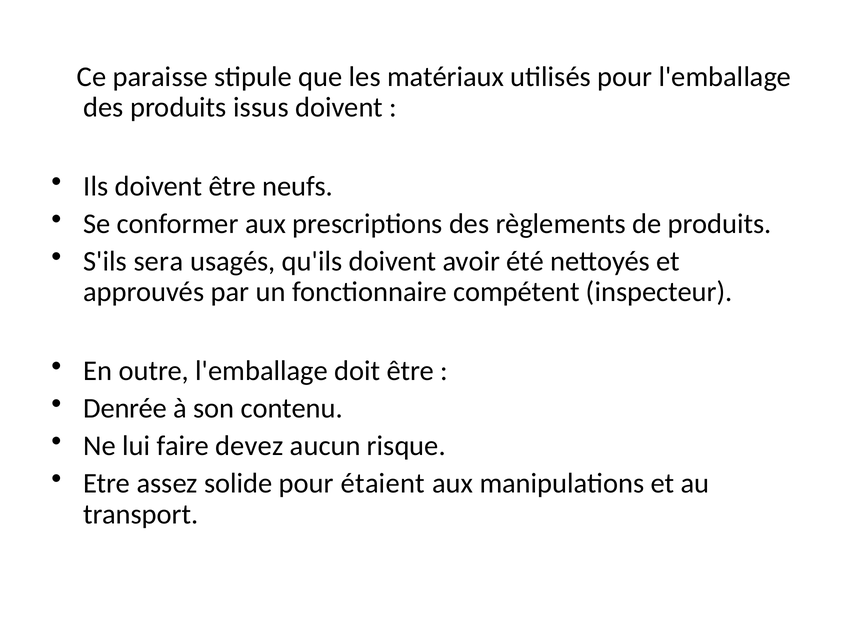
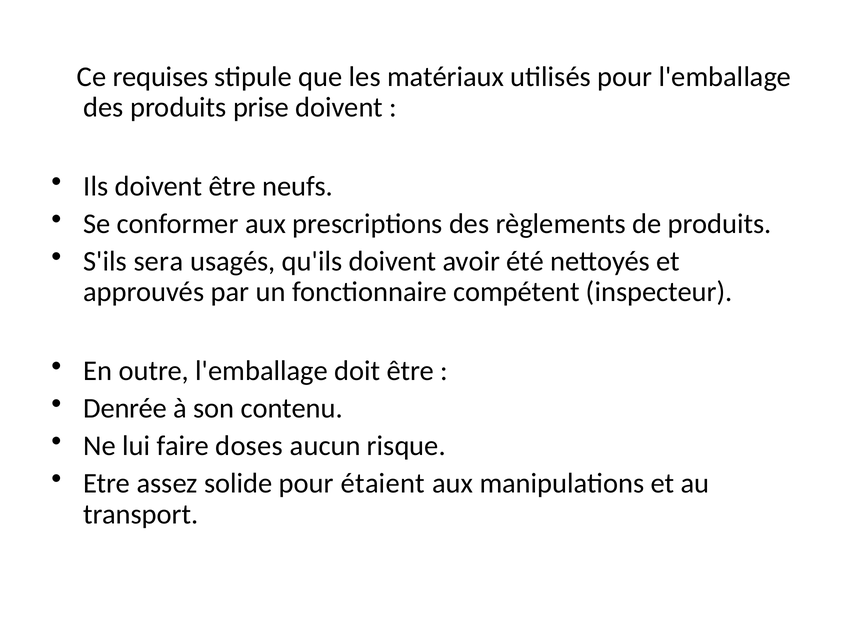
paraisse: paraisse -> requises (160, 77)
issus: issus -> prise (261, 108)
devez: devez -> doses (249, 446)
